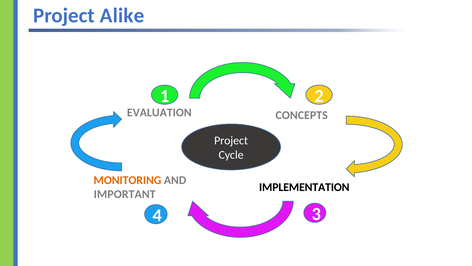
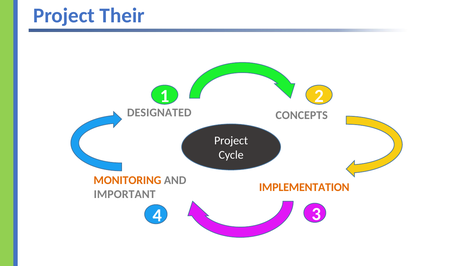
Alike: Alike -> Their (122, 16)
EVALUATION: EVALUATION -> DESIGNATED (159, 112)
IMPLEMENTATION colour: black -> orange (304, 187)
